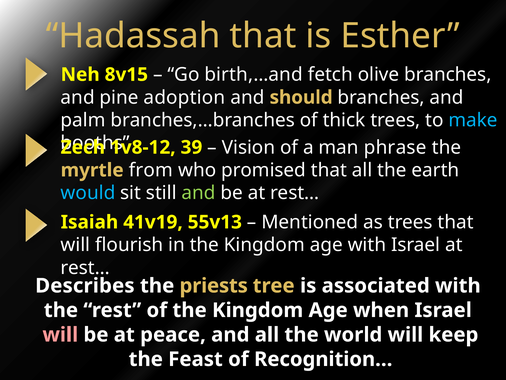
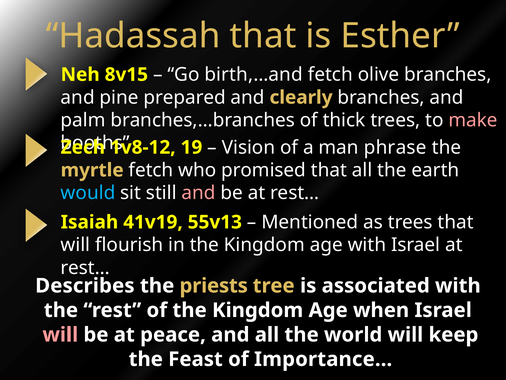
adoption: adoption -> prepared (185, 97)
should: should -> clearly (301, 97)
make colour: light blue -> pink (473, 120)
39: 39 -> 19 (191, 147)
myrtle from: from -> fetch (151, 170)
and colour: light green -> pink (199, 193)
Recognition…: Recognition… -> Importance… (323, 359)
